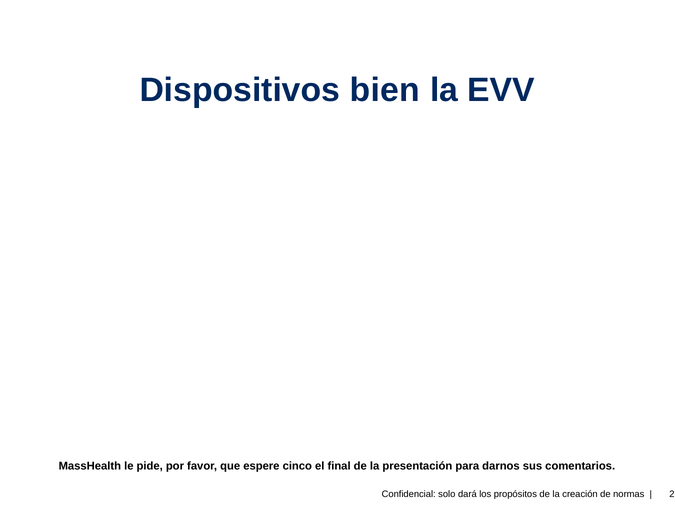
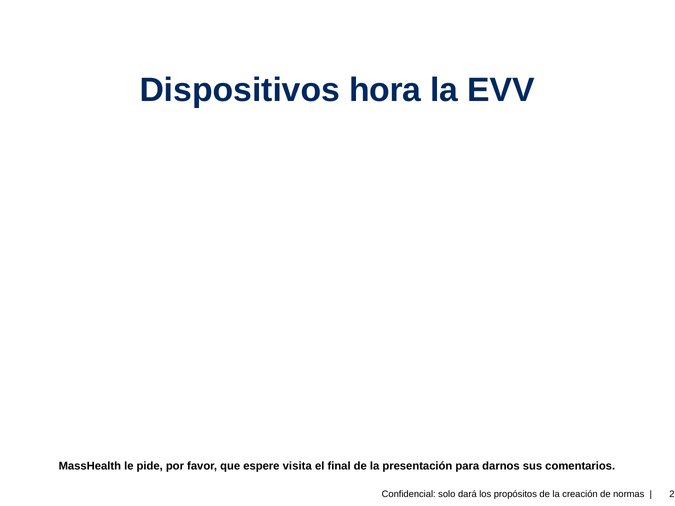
bien: bien -> hora (385, 90)
cinco: cinco -> visita (297, 466)
